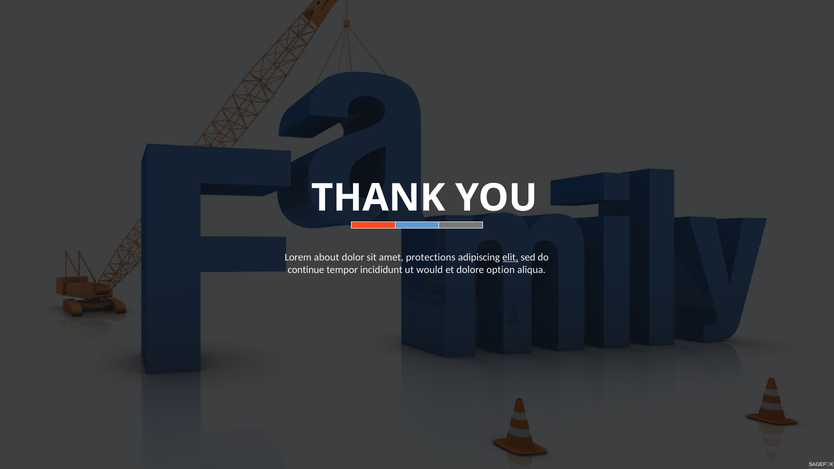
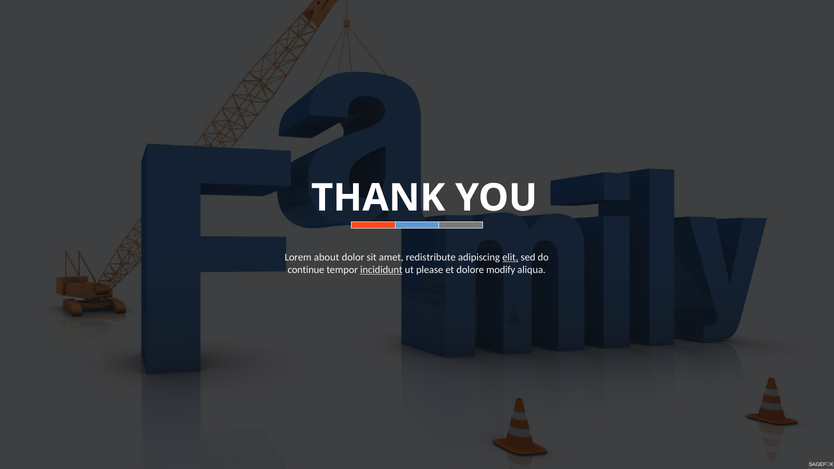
protections: protections -> redistribute (431, 257)
incididunt underline: none -> present (381, 270)
would: would -> please (430, 270)
option: option -> modify (501, 270)
